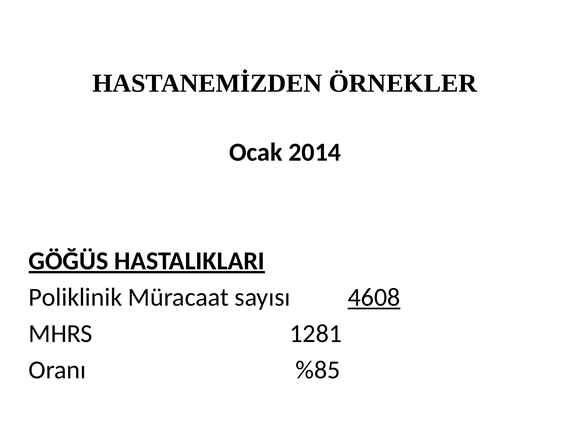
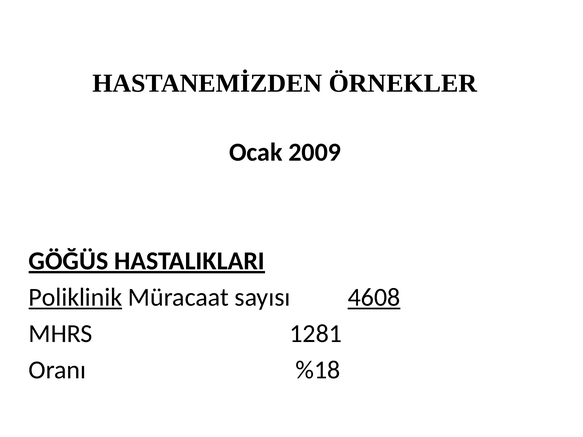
2014: 2014 -> 2009 (315, 152)
Poliklinik underline: none -> present (75, 298)
%85: %85 -> %18 (318, 370)
